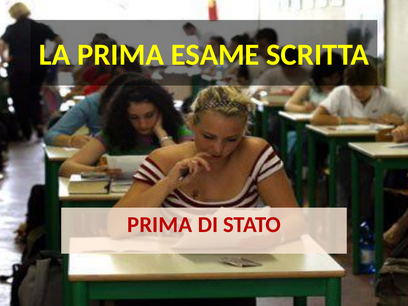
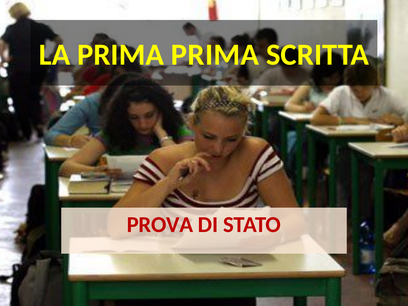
PRIMA ESAME: ESAME -> PRIMA (215, 55)
PRIMA: PRIMA -> PROVA (160, 225)
